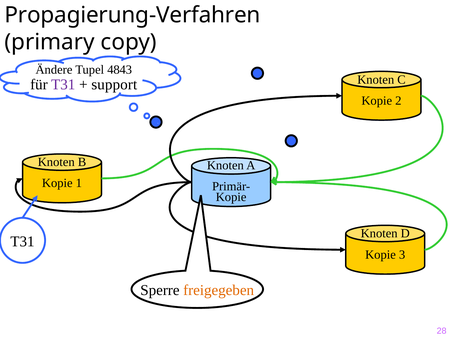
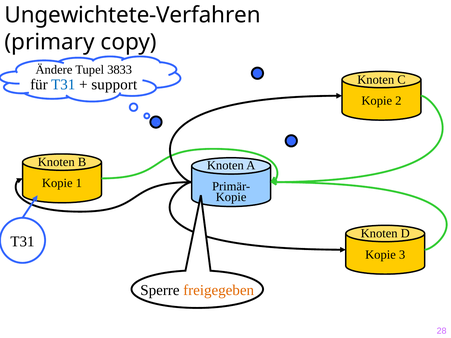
Propagierung-Verfahren: Propagierung-Verfahren -> Ungewichtete-Verfahren (133, 15)
4843: 4843 -> 3833 (120, 70)
T31 colour: purple -> blue (63, 85)
